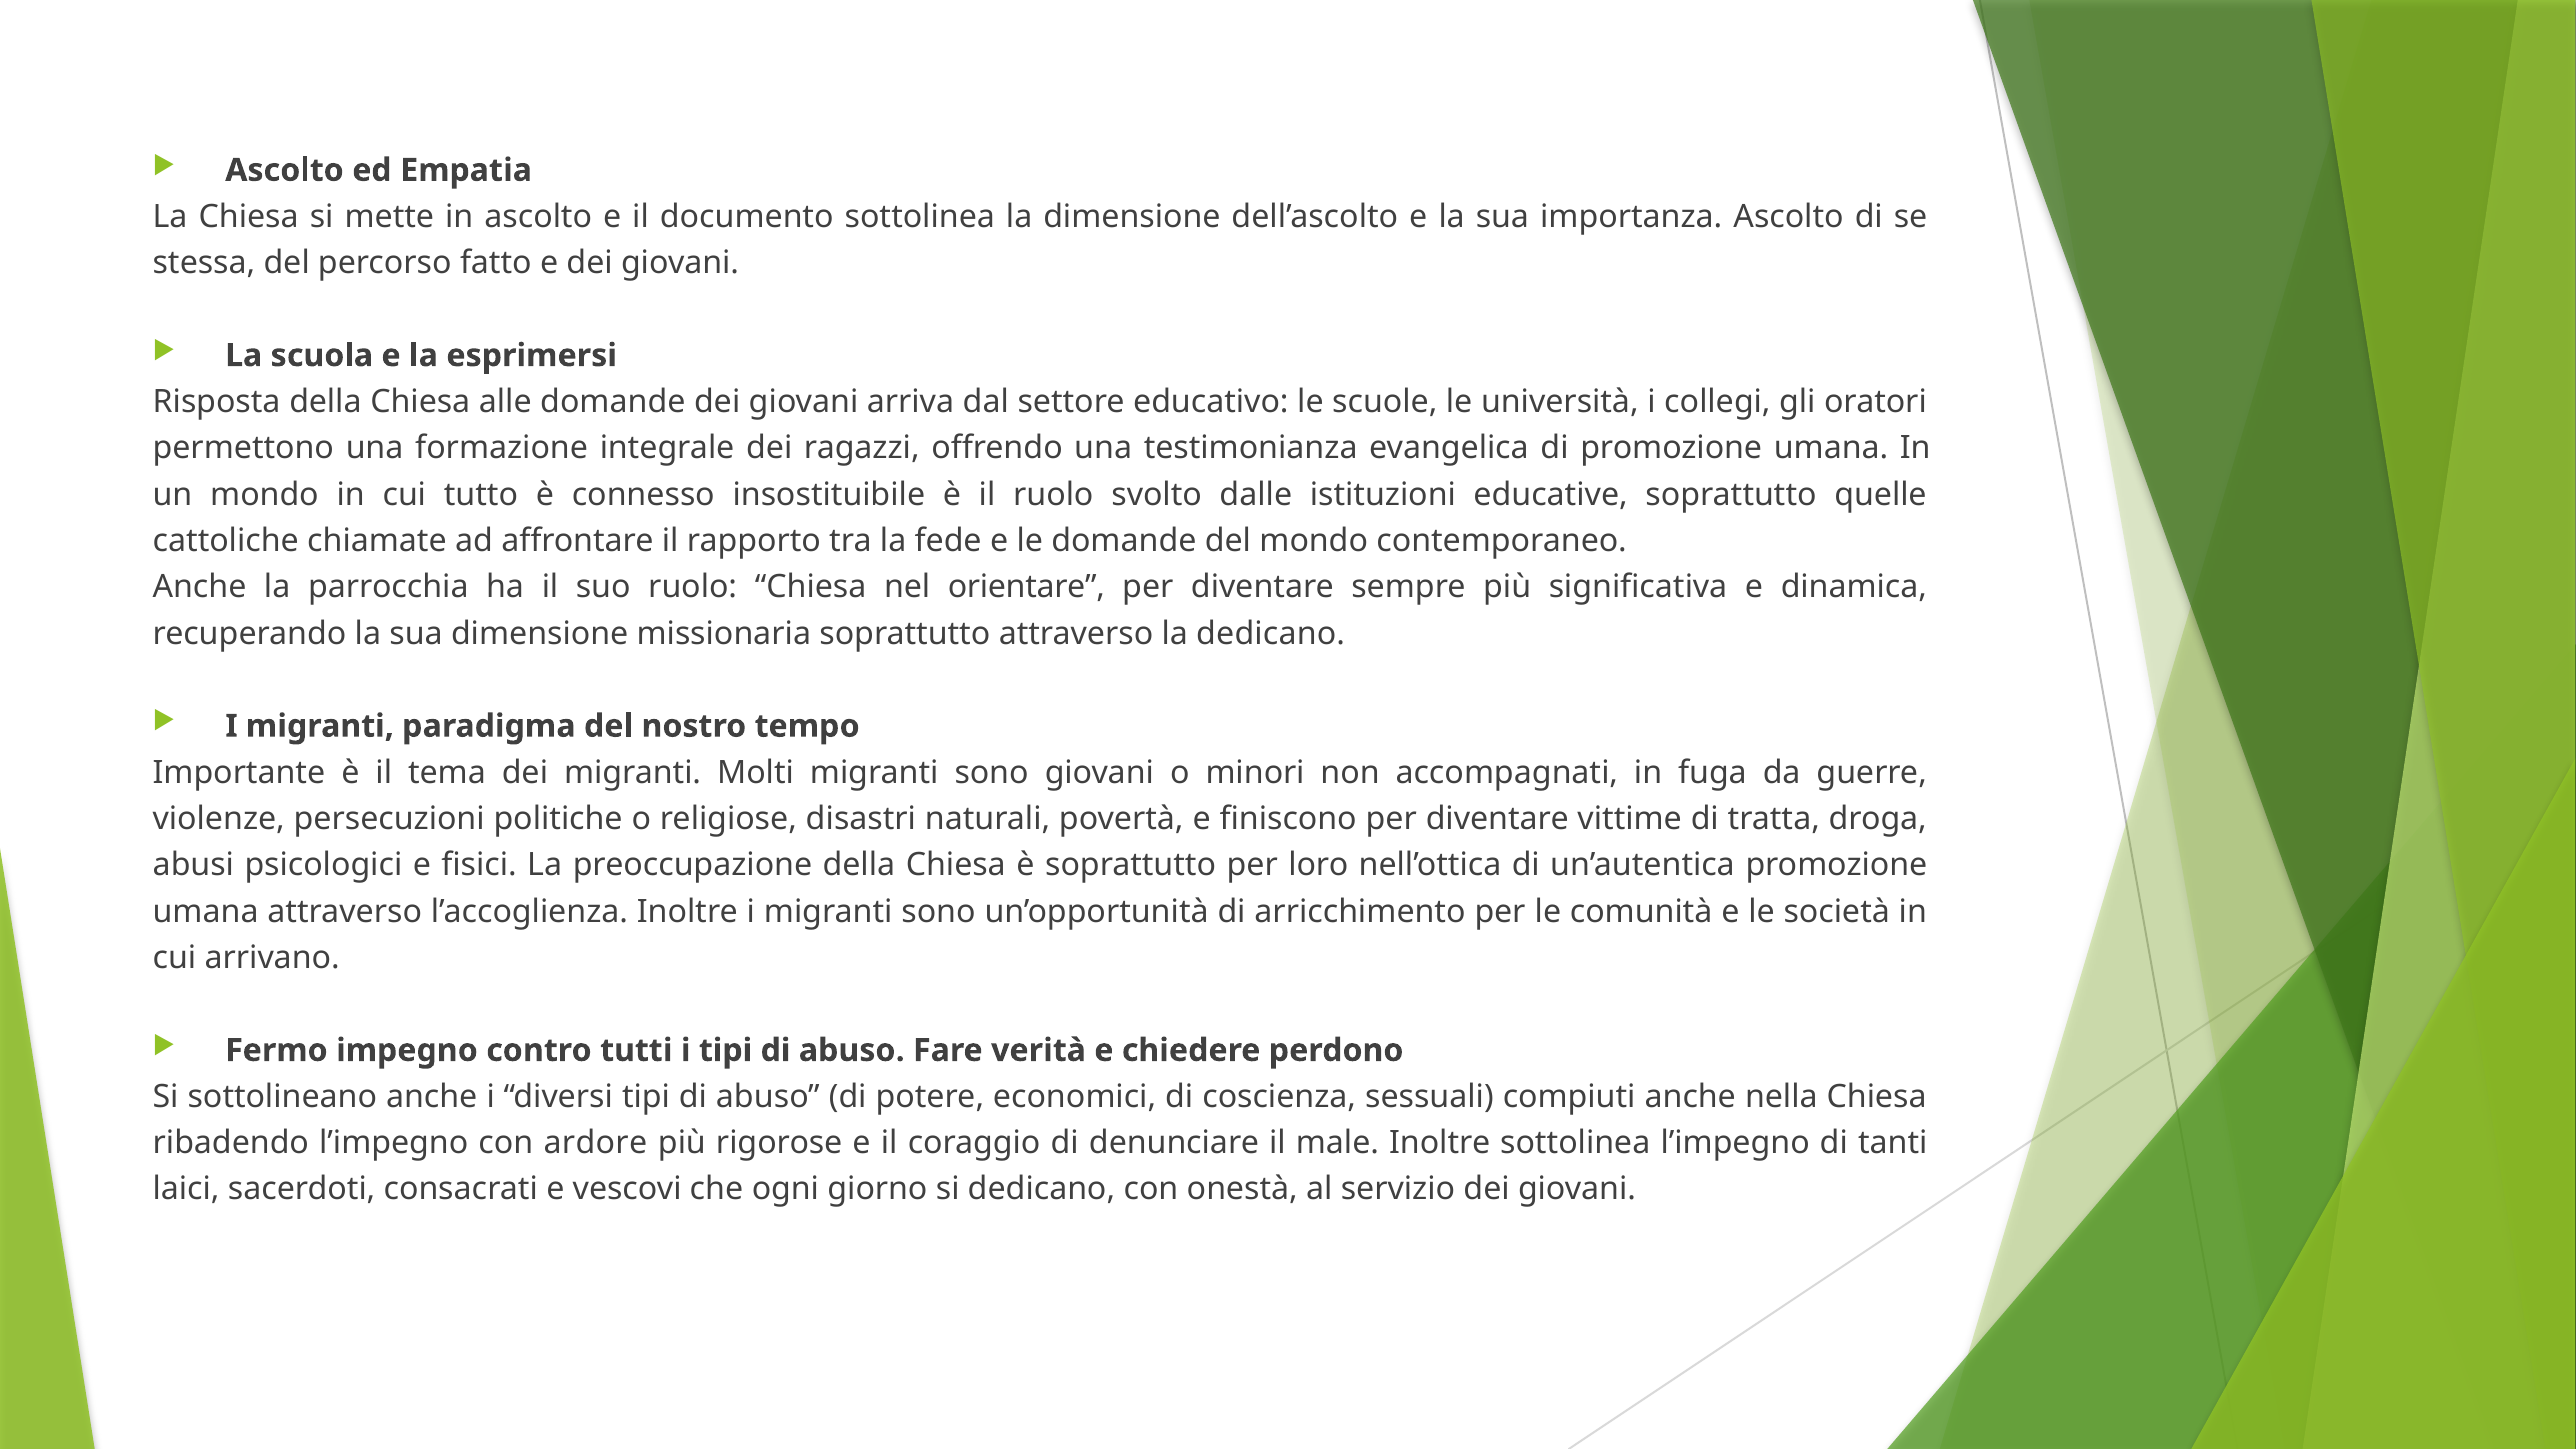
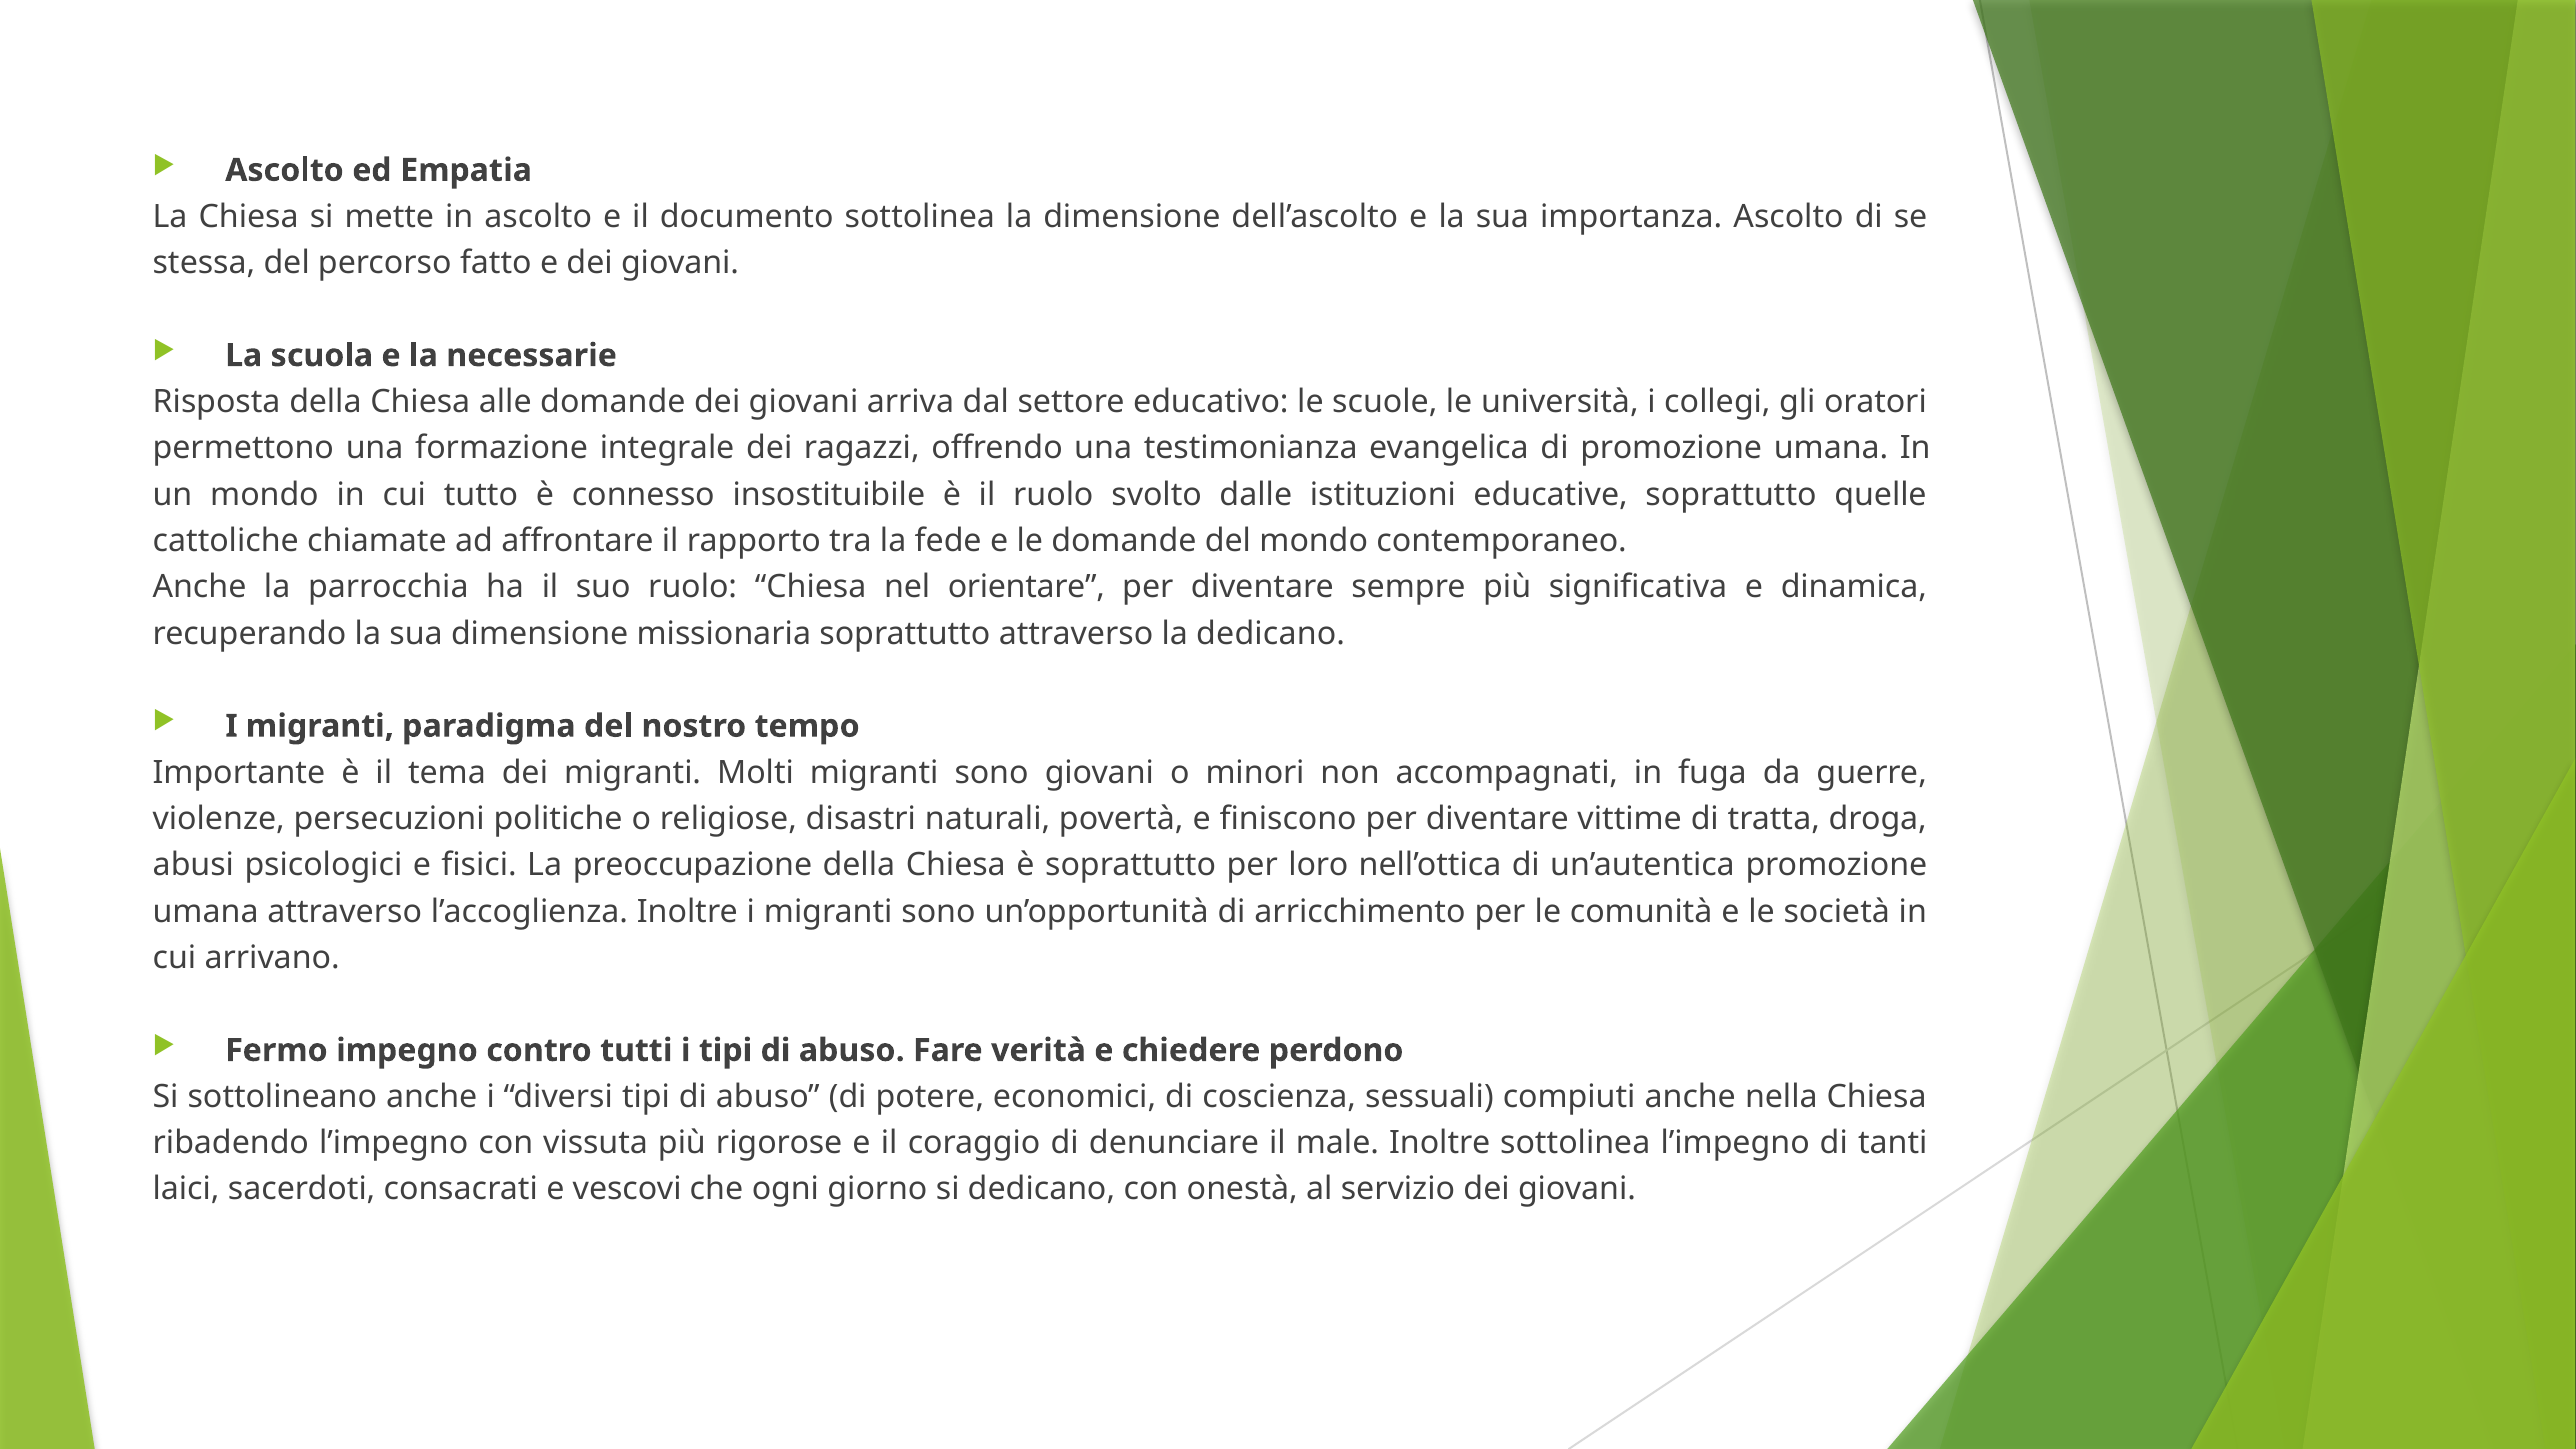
esprimersi: esprimersi -> necessarie (532, 356)
ardore: ardore -> vissuta (596, 1143)
